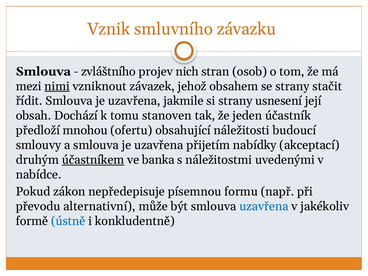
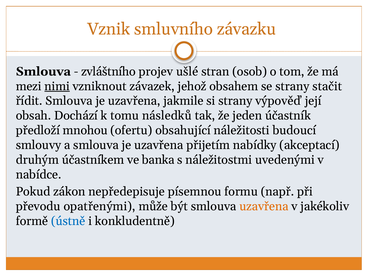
nich: nich -> ušlé (187, 71)
usnesení: usnesení -> výpověď (279, 101)
stanoven: stanoven -> následků (167, 116)
účastníkem underline: present -> none (93, 160)
alternativní: alternativní -> opatřenými (99, 206)
uzavřena colour: blue -> orange (264, 206)
